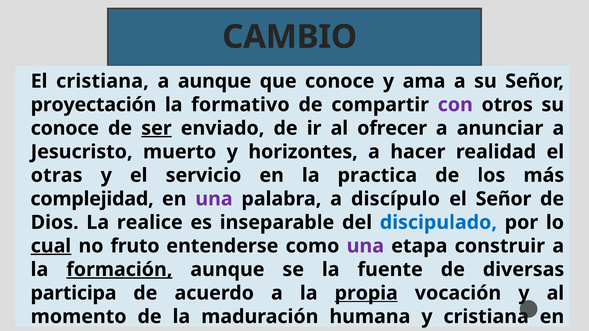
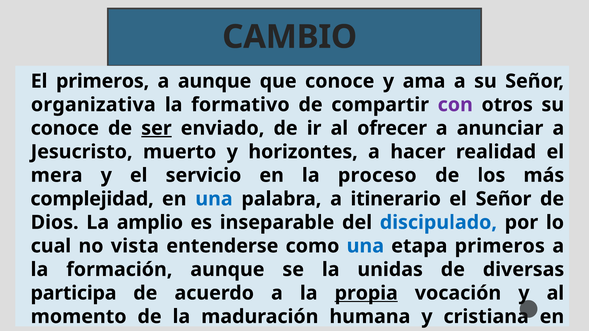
El cristiana: cristiana -> primeros (103, 81)
proyectación: proyectación -> organizativa (93, 105)
otras: otras -> mera (57, 175)
practica: practica -> proceso (377, 175)
una colour: purple -> blue (214, 199)
discípulo: discípulo -> itinerario (396, 199)
realice: realice -> amplio (150, 223)
cual underline: present -> none (51, 246)
fruto: fruto -> vista (135, 246)
una colour: purple -> blue (365, 246)
etapa construir: construir -> primeros (500, 246)
formación underline: present -> none (119, 270)
fuente: fuente -> unidas (390, 270)
